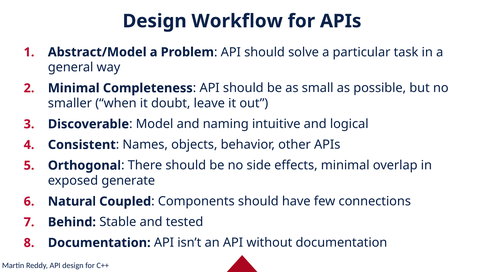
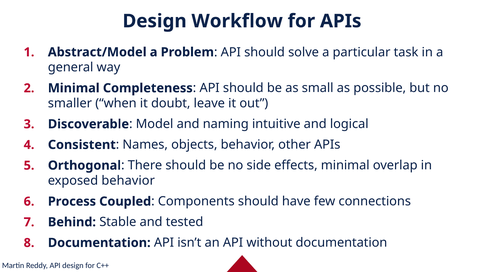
exposed generate: generate -> behavior (128, 181)
Natural: Natural -> Process (72, 202)
